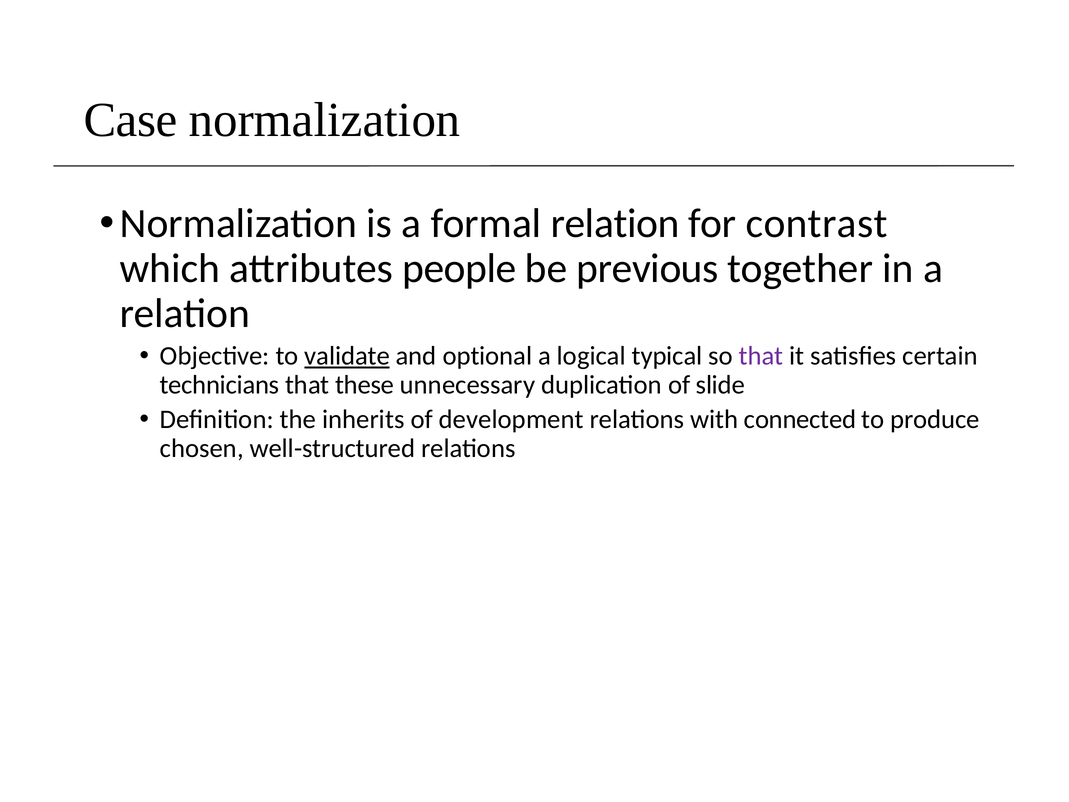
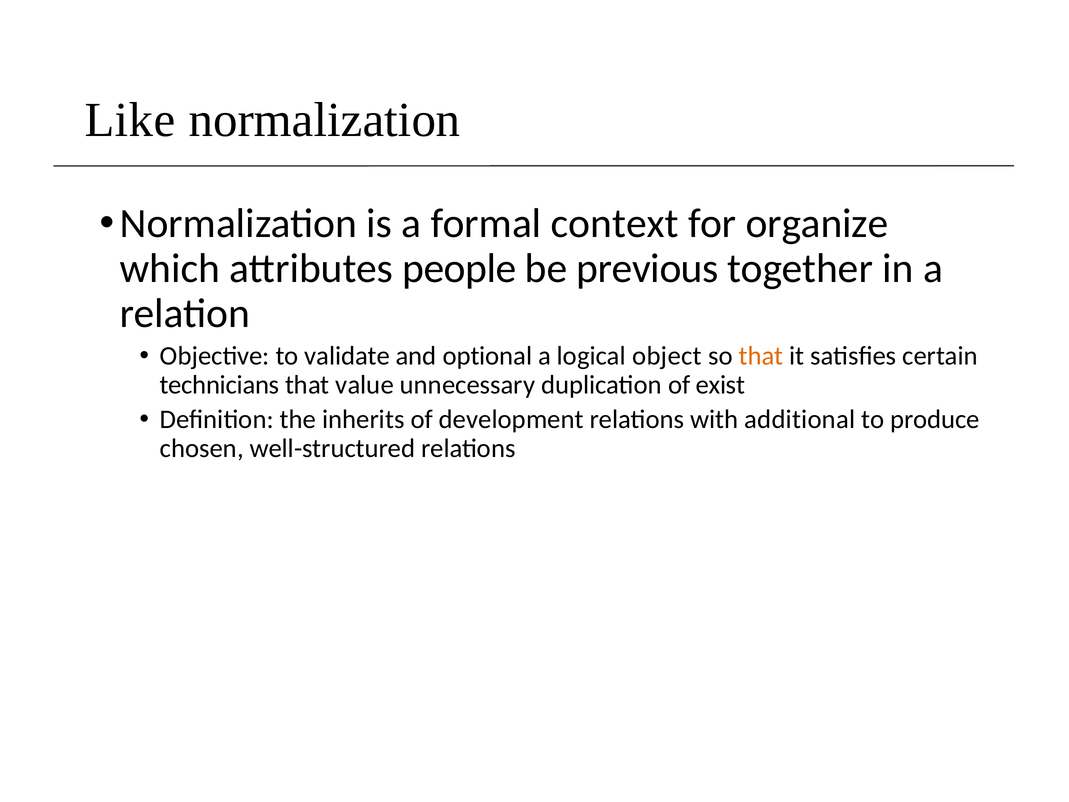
Case: Case -> Like (130, 120)
formal relation: relation -> context (615, 224)
contrast: contrast -> organize (817, 224)
validate underline: present -> none (347, 356)
typical: typical -> object (667, 356)
that colour: purple -> orange (761, 356)
these: these -> value (365, 385)
slide: slide -> exist (720, 385)
connected: connected -> additional (800, 419)
